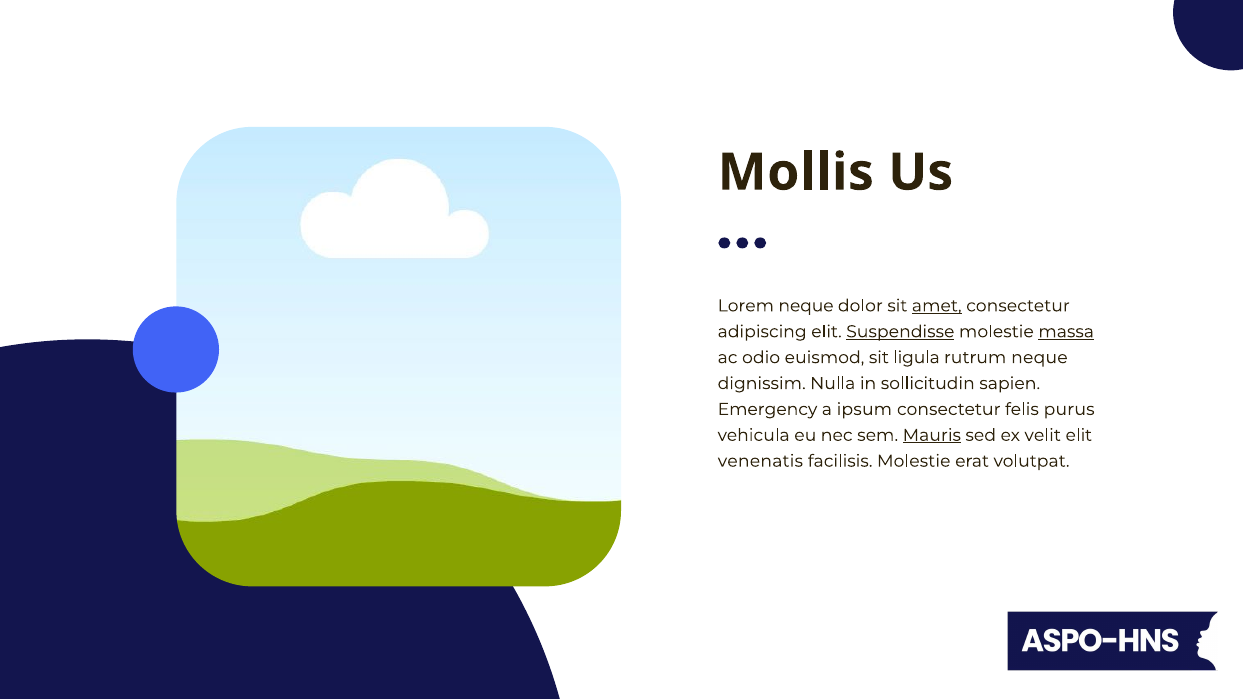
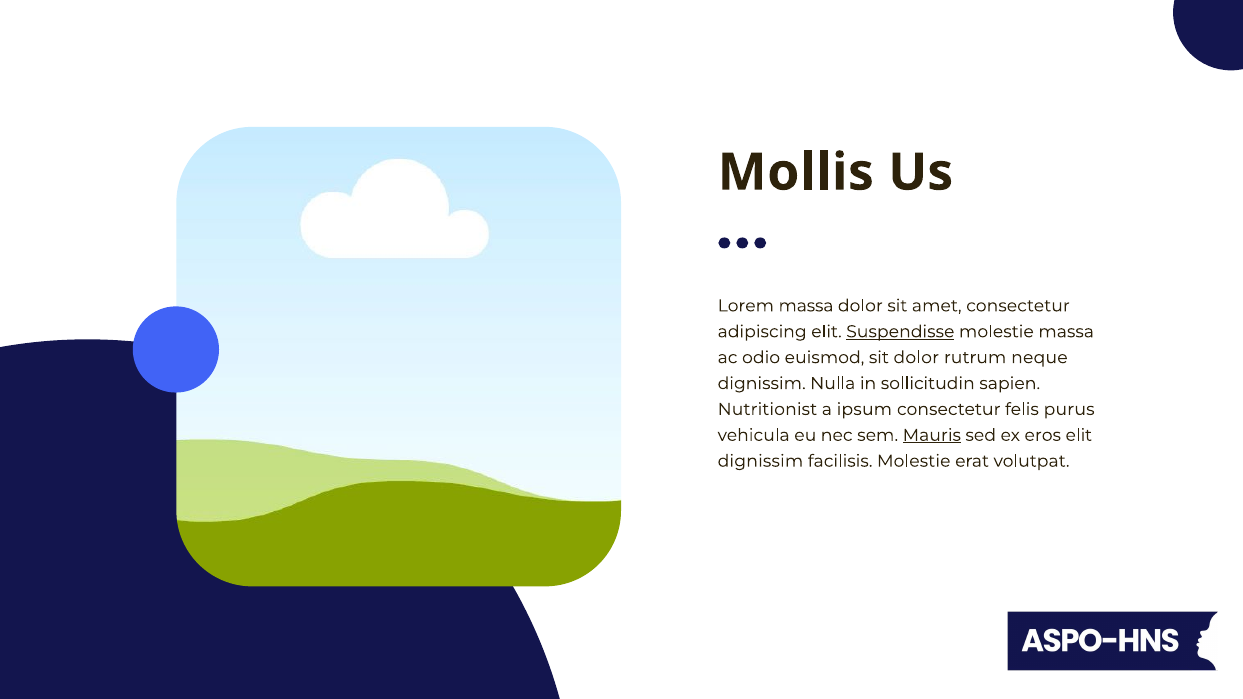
Lorem neque: neque -> massa (806, 306)
amet underline: present -> none (937, 306)
massa underline: present -> none (1066, 332)
sit ligula: ligula -> dolor (916, 358)
Emergency: Emergency -> Nutritionist (767, 409)
velit: velit -> eros (1043, 435)
venenatis: venenatis -> dignissim (760, 461)
